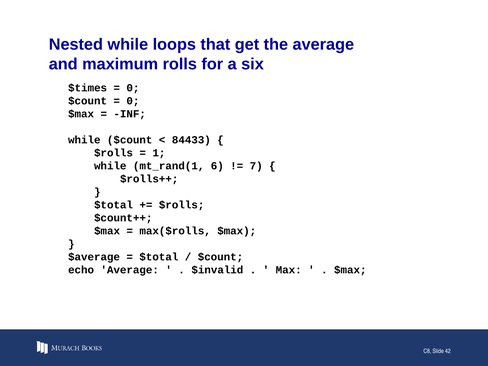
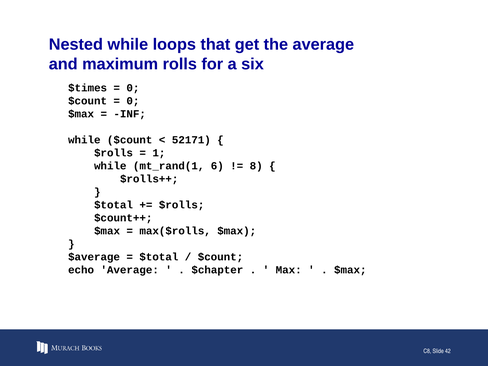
84433: 84433 -> 52171 (191, 140)
7: 7 -> 8 (256, 166)
$invalid: $invalid -> $chapter (217, 270)
